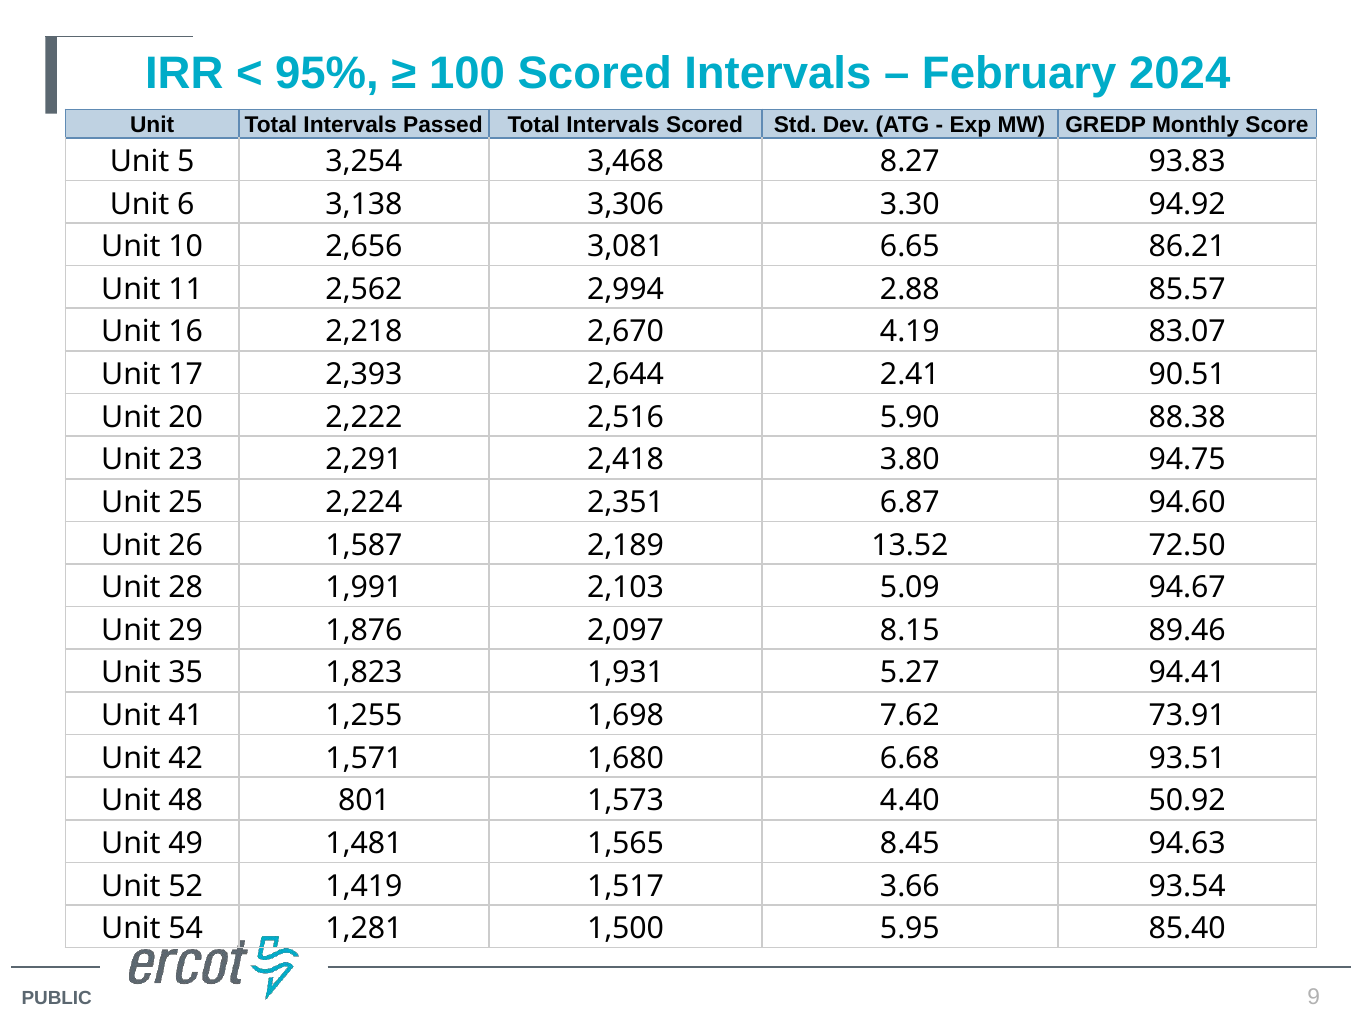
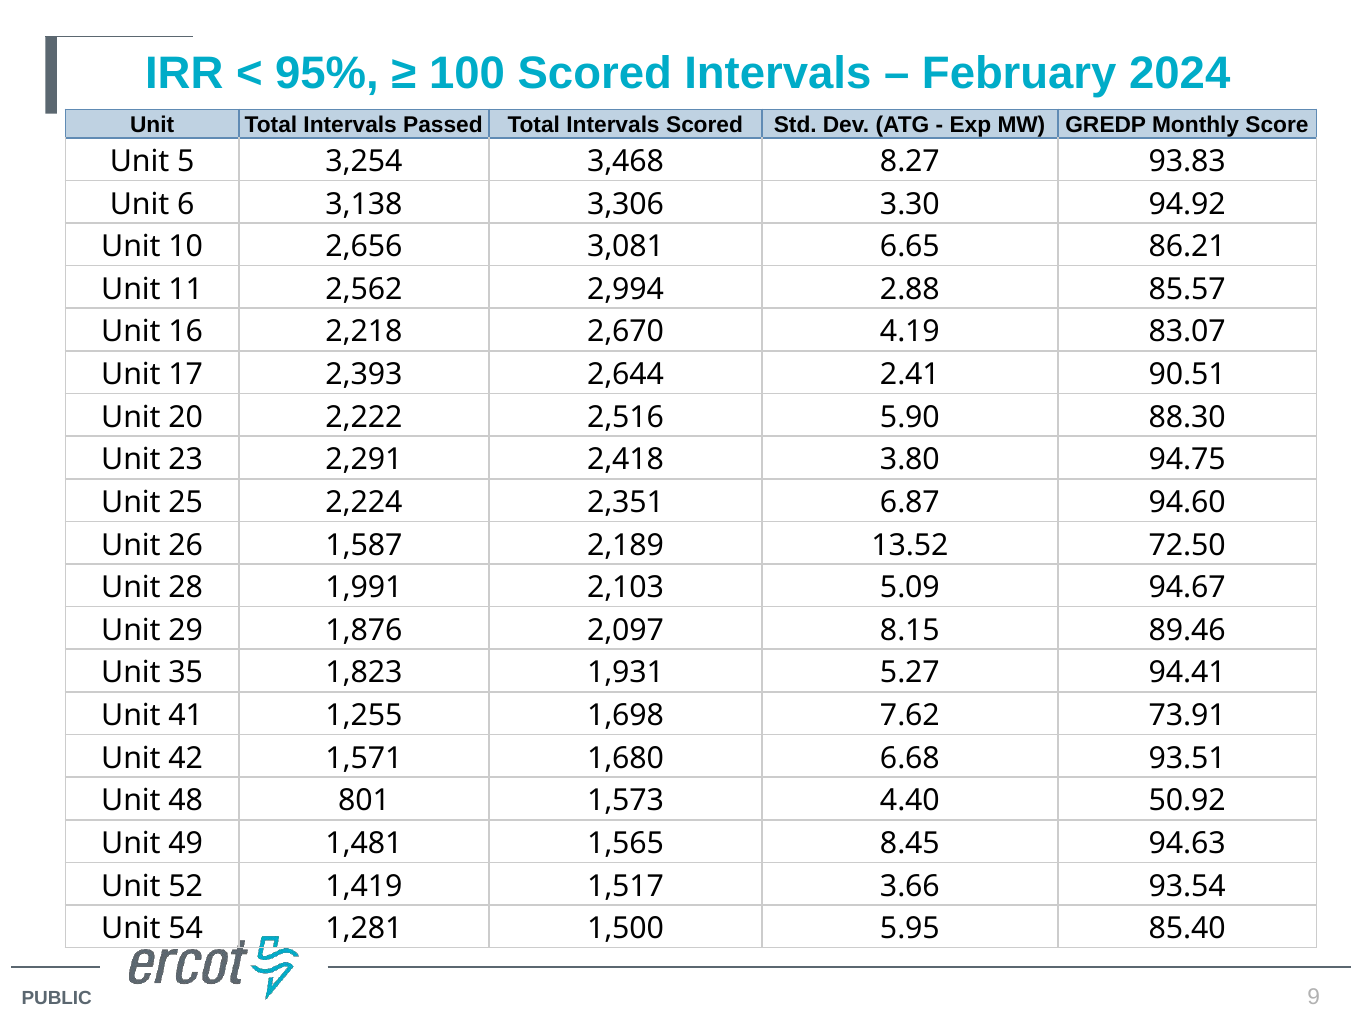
88.38: 88.38 -> 88.30 (1187, 417)
